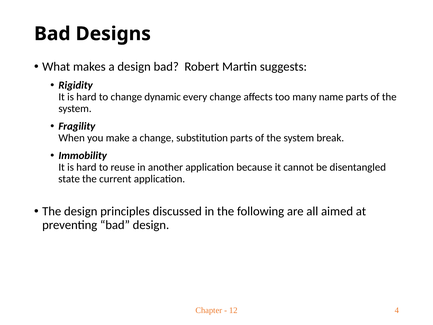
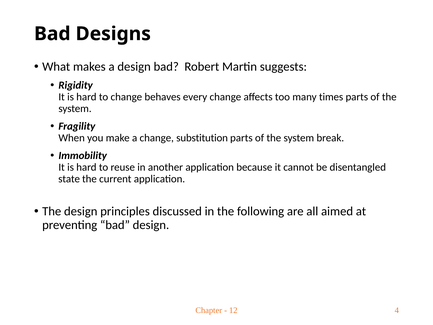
dynamic: dynamic -> behaves (163, 97)
name: name -> times (331, 97)
